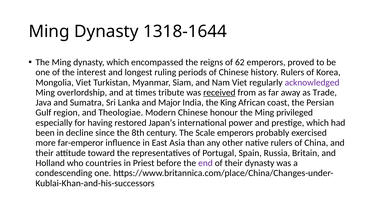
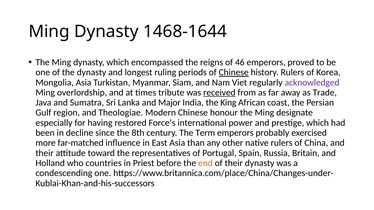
1318-1644: 1318-1644 -> 1468-1644 (185, 31)
62: 62 -> 46 (240, 62)
the interest: interest -> dynasty (91, 72)
Chinese underline: none -> present (234, 72)
Mongolia Viet: Viet -> Asia (84, 83)
privileged: privileged -> designate (295, 113)
Japan’s: Japan’s -> Force’s (162, 123)
Scale: Scale -> Term (205, 133)
far-emperor: far-emperor -> far-matched (81, 143)
end colour: purple -> orange (205, 163)
